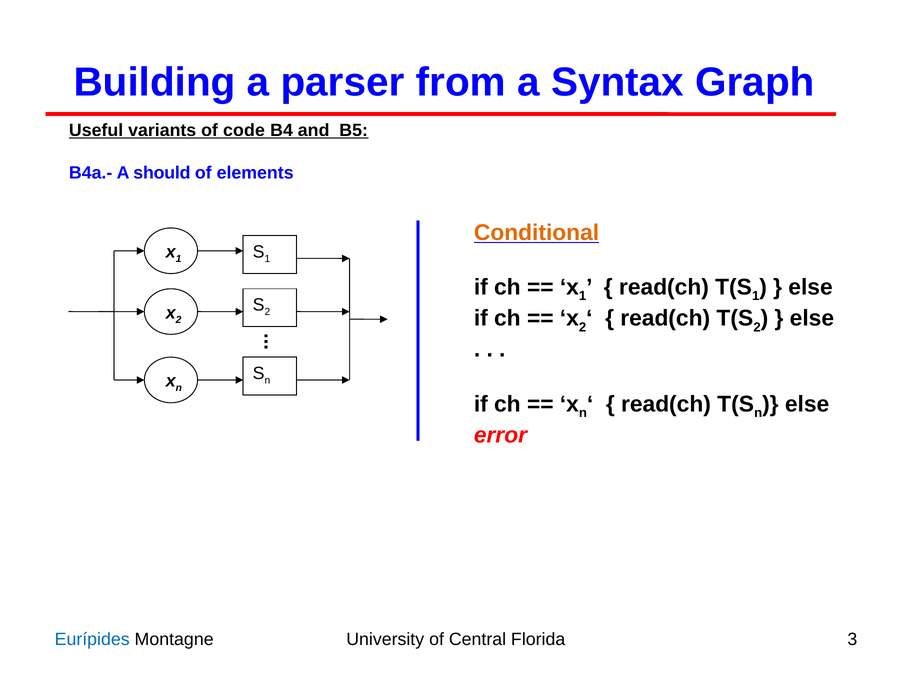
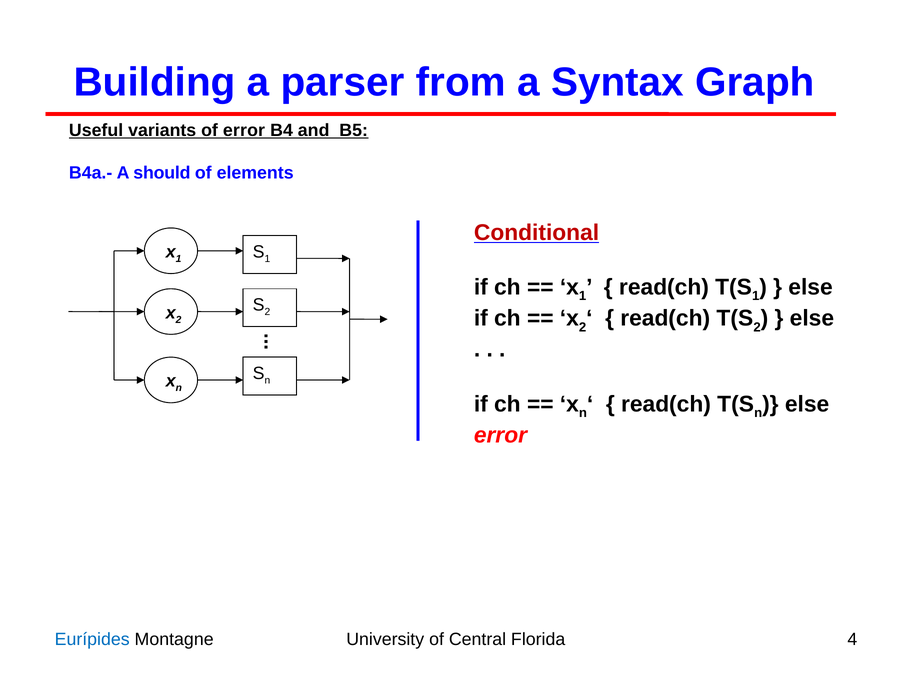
of code: code -> error (244, 130)
Conditional colour: orange -> red (537, 233)
3: 3 -> 4 (852, 639)
